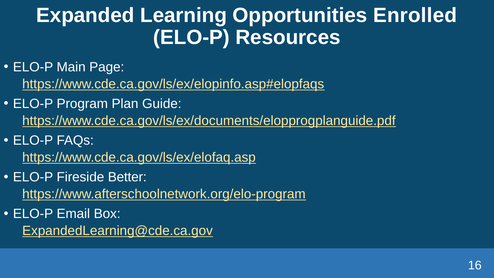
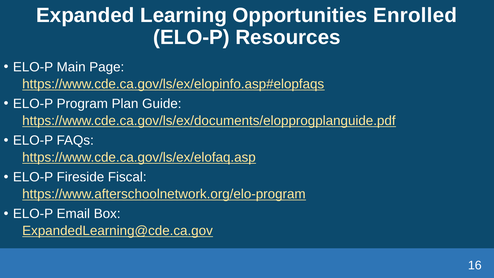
Better: Better -> Fiscal (127, 177)
